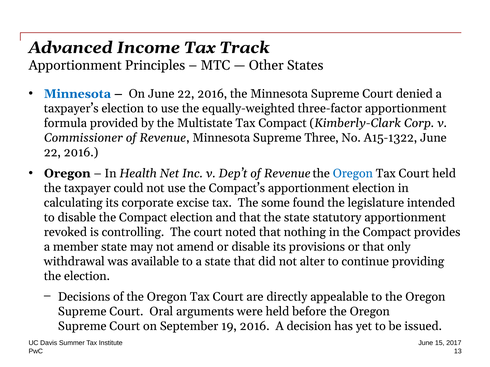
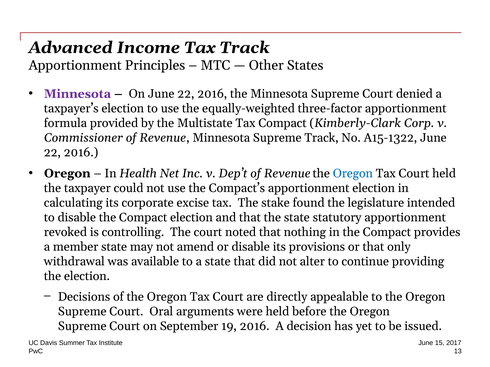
Minnesota colour: blue -> purple (77, 94)
Supreme Three: Three -> Track (322, 138)
some: some -> stake (276, 203)
